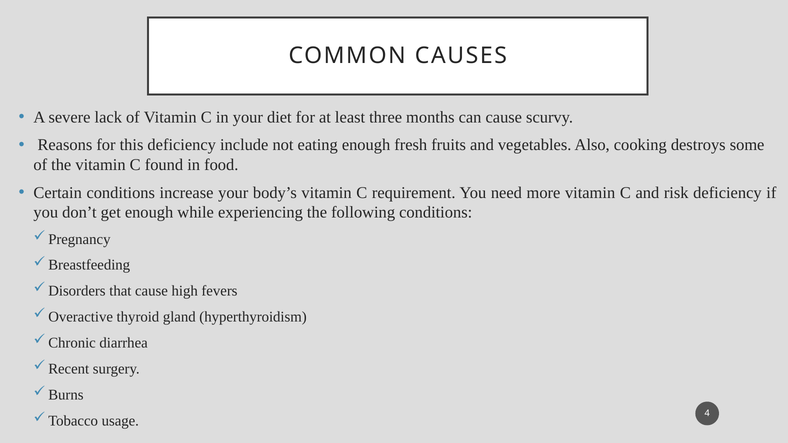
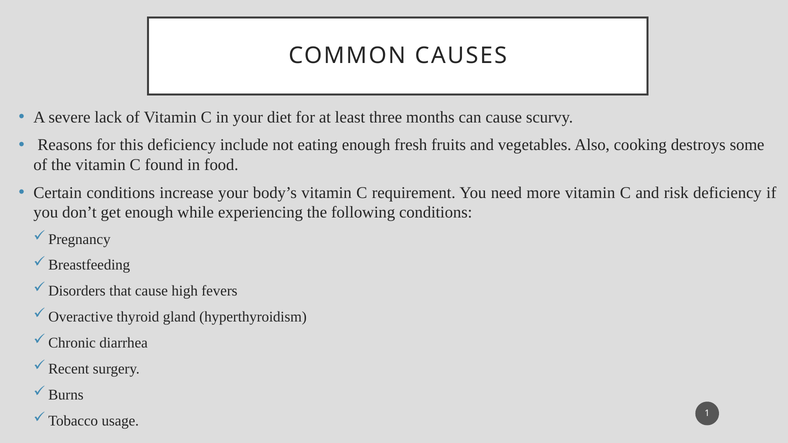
4: 4 -> 1 (707, 414)
